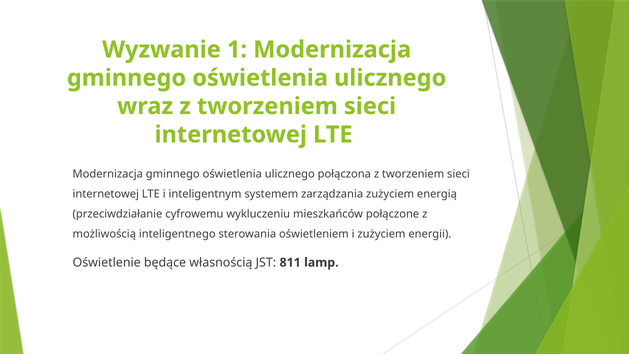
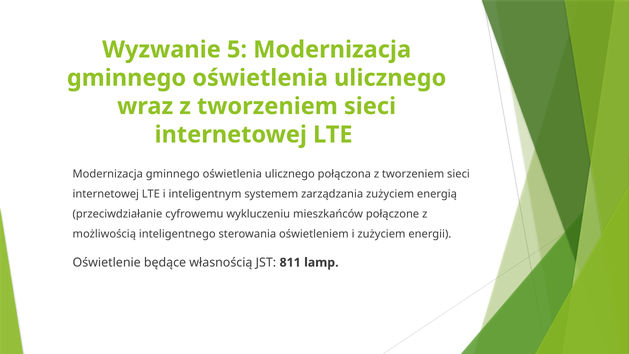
1: 1 -> 5 (237, 50)
